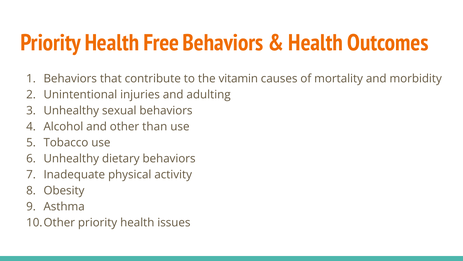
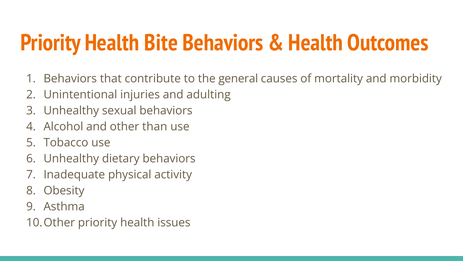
Free: Free -> Bite (161, 43)
vitamin: vitamin -> general (238, 79)
